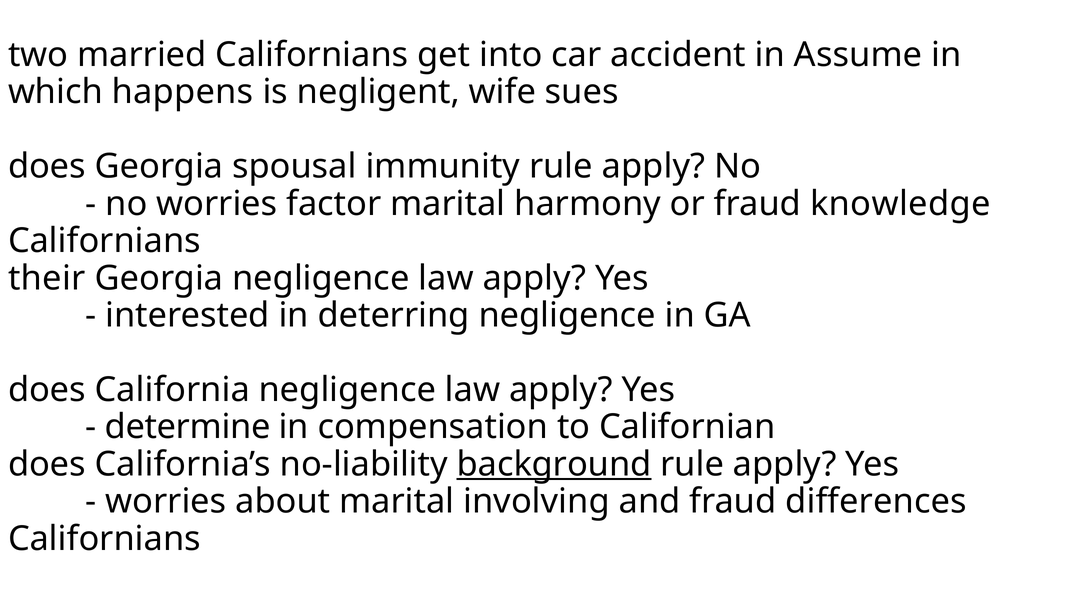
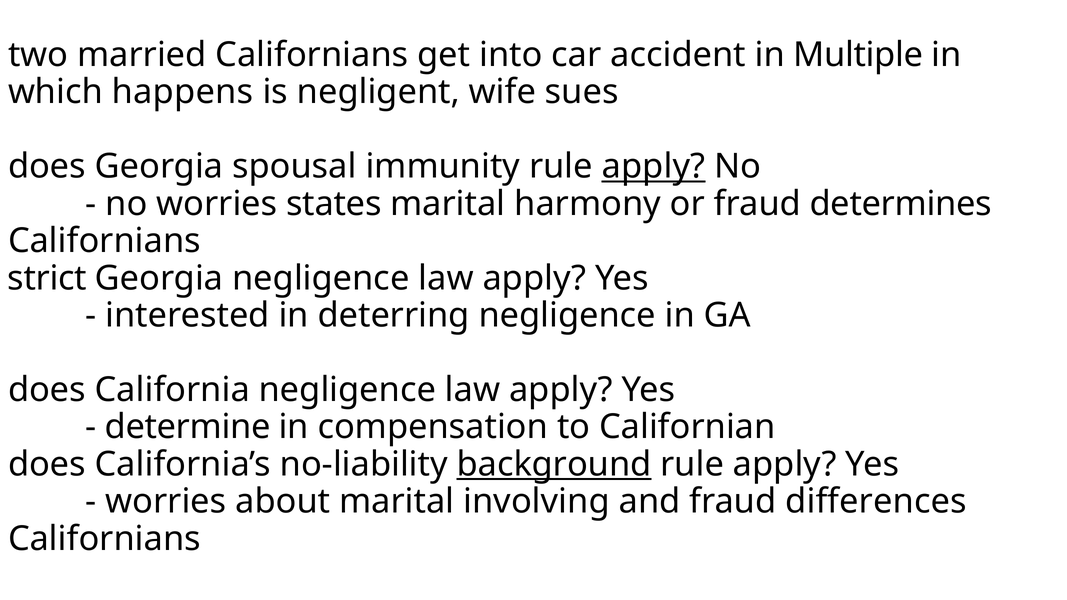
Assume: Assume -> Multiple (858, 55)
apply underline: none -> present (653, 167)
factor: factor -> states (334, 204)
knowledge: knowledge -> determines (901, 204)
their: their -> strict (47, 278)
